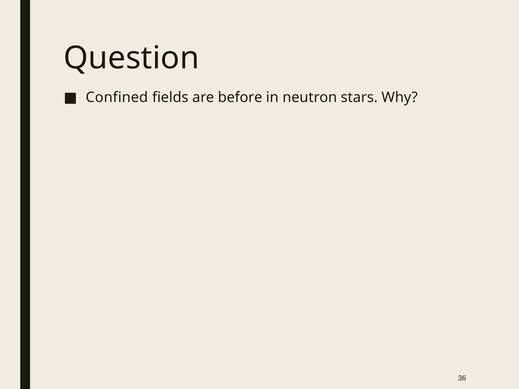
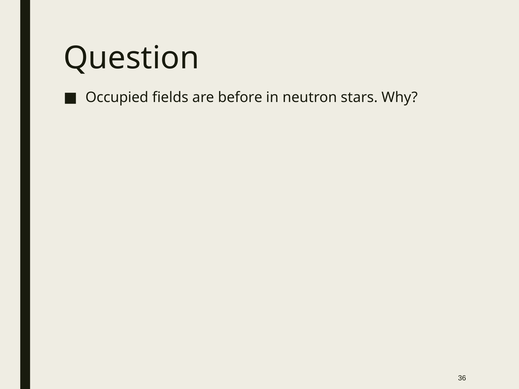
Confined: Confined -> Occupied (117, 97)
